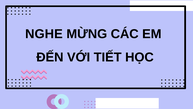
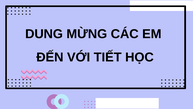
NGHE: NGHE -> DUNG (44, 34)
